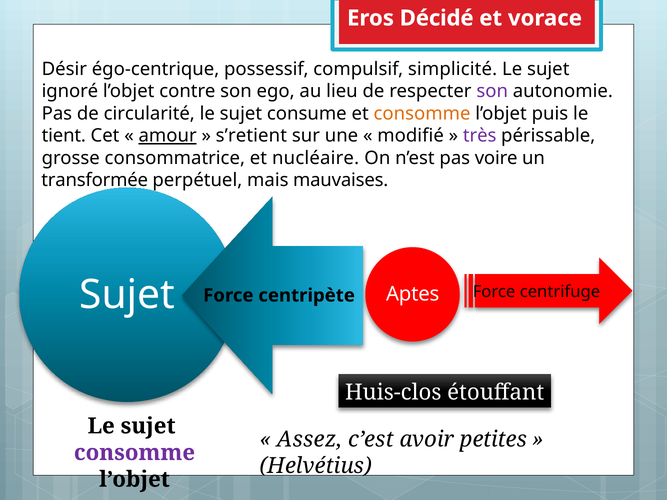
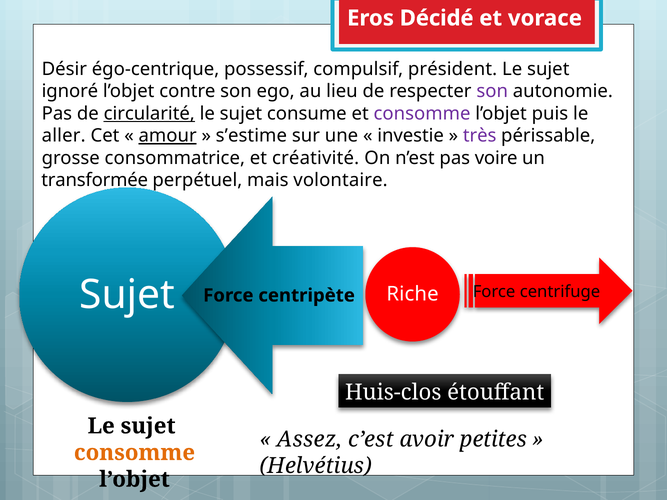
simplicité: simplicité -> président (453, 69)
circularité underline: none -> present (149, 114)
consomme colour: orange -> purple (422, 114)
tient: tient -> aller (64, 136)
s’retient: s’retient -> s’estime (251, 136)
modifié: modifié -> investie (411, 136)
nucléaire: nucléaire -> créativité (316, 158)
mauvaises: mauvaises -> volontaire (341, 180)
Aptes: Aptes -> Riche (413, 294)
consomme colour: purple -> orange (134, 453)
